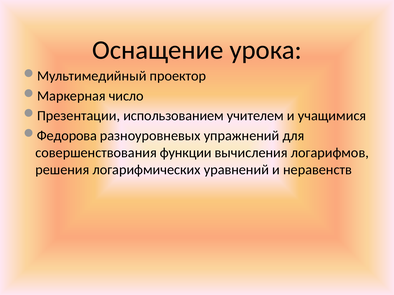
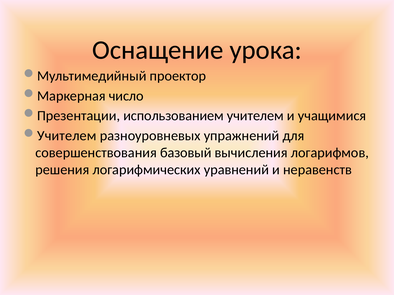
Федорова: Федорова -> Учителем (67, 136)
функции: функции -> базовый (186, 153)
